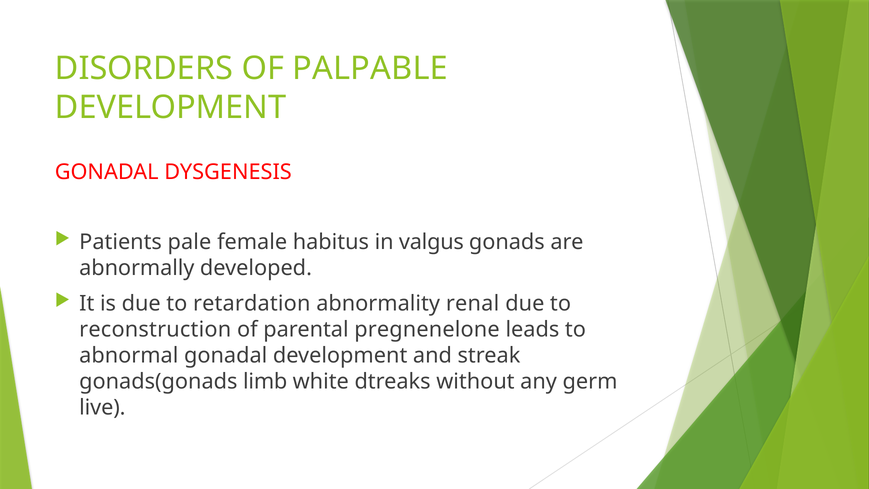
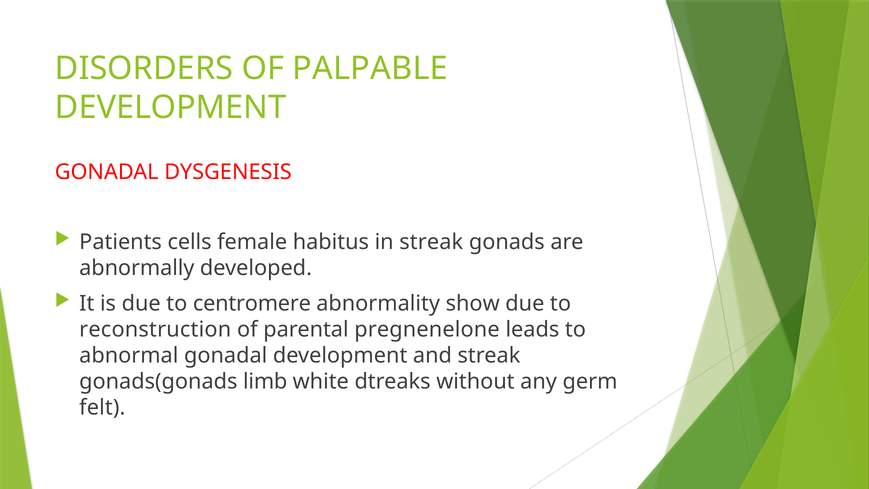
pale: pale -> cells (190, 242)
in valgus: valgus -> streak (431, 242)
retardation: retardation -> centromere (252, 303)
renal: renal -> show (473, 303)
live: live -> felt (102, 408)
